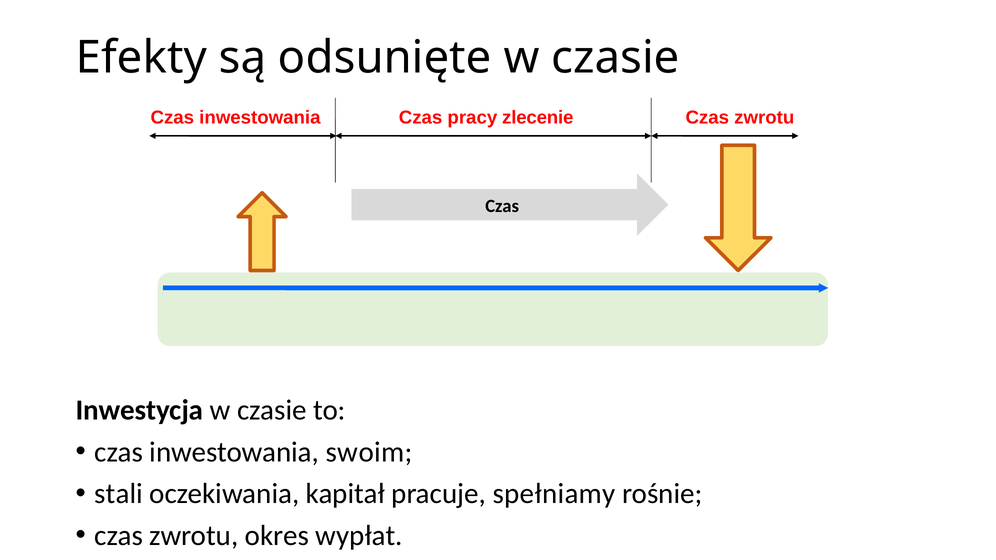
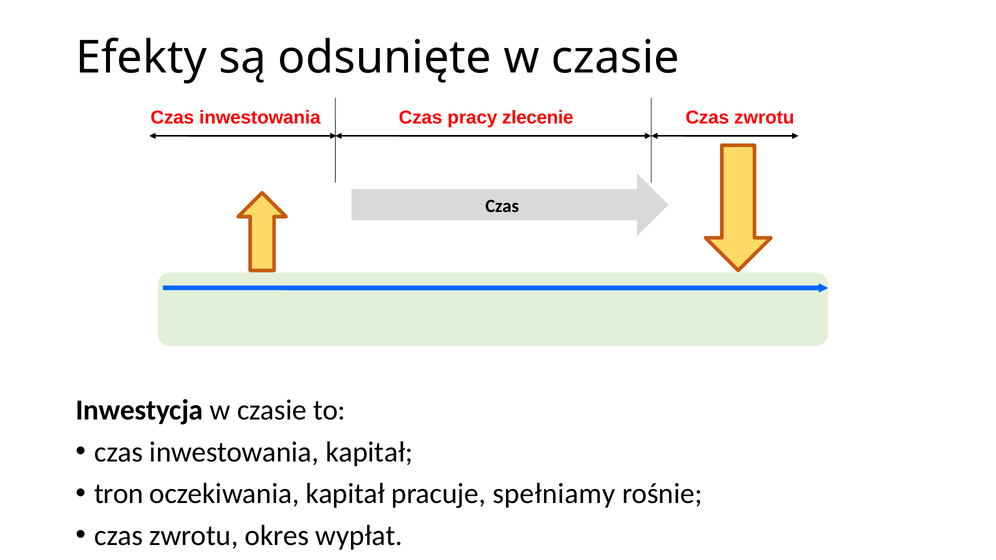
inwestowania swoim: swoim -> kapitał (369, 452)
stali: stali -> tron (119, 494)
